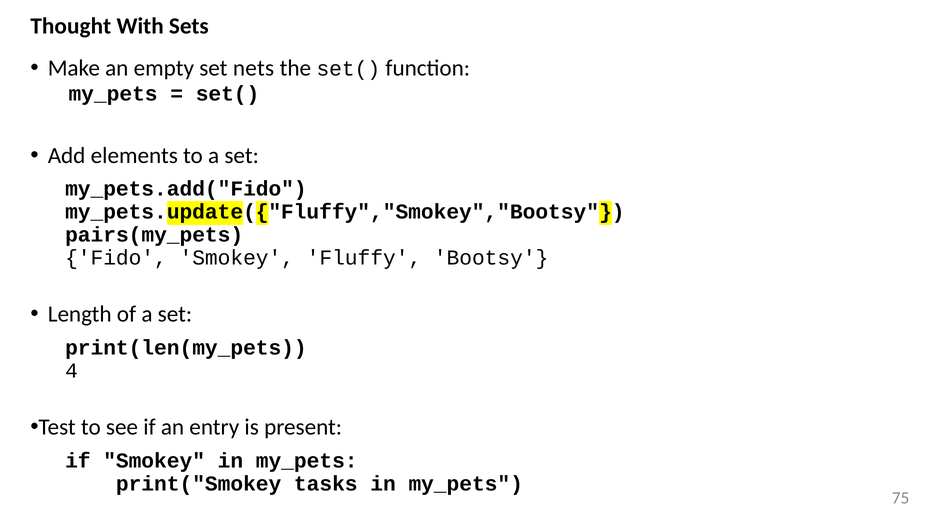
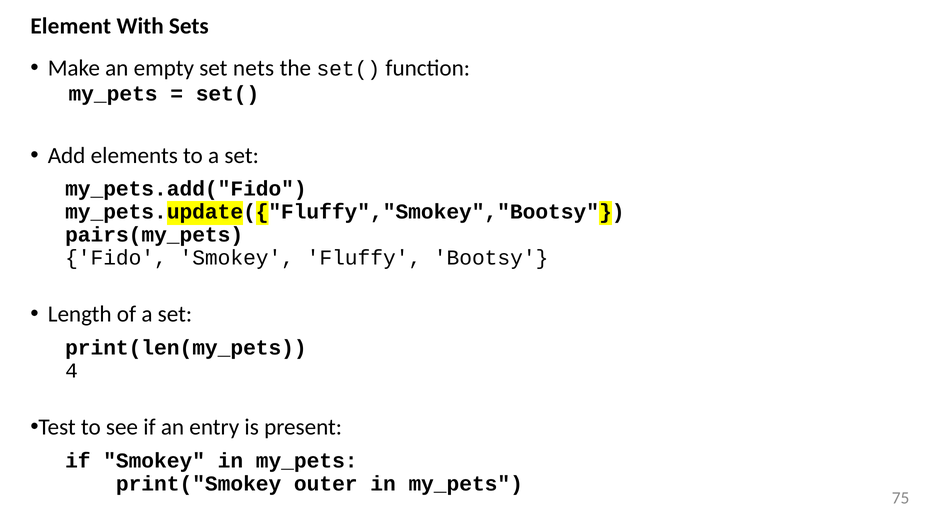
Thought: Thought -> Element (71, 26)
tasks: tasks -> outer (326, 484)
